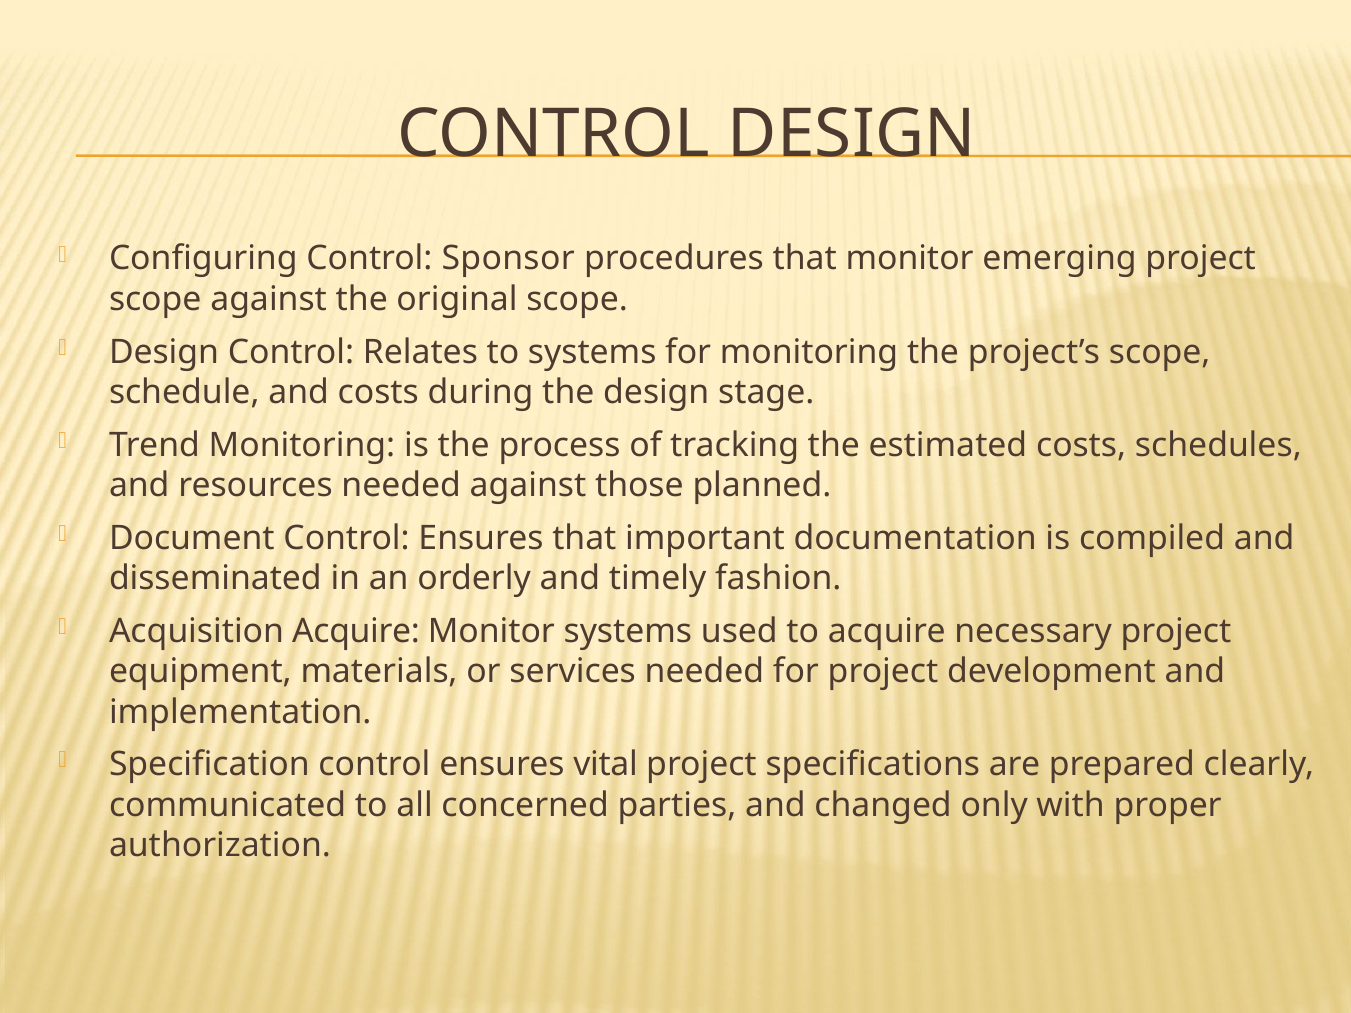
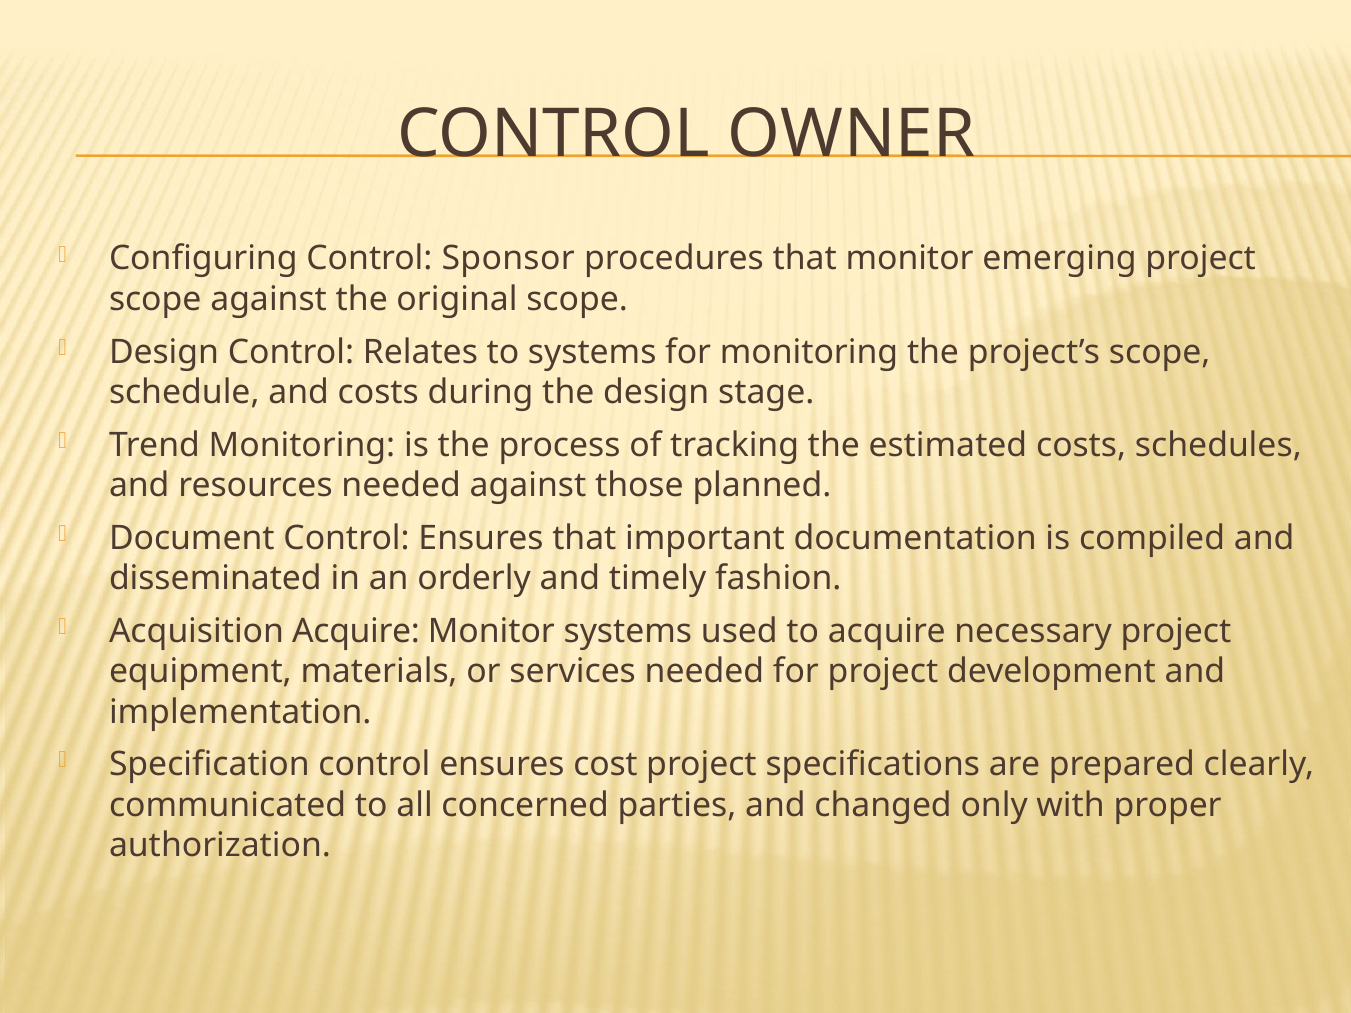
CONTROL DESIGN: DESIGN -> OWNER (852, 134)
vital: vital -> cost (605, 765)
